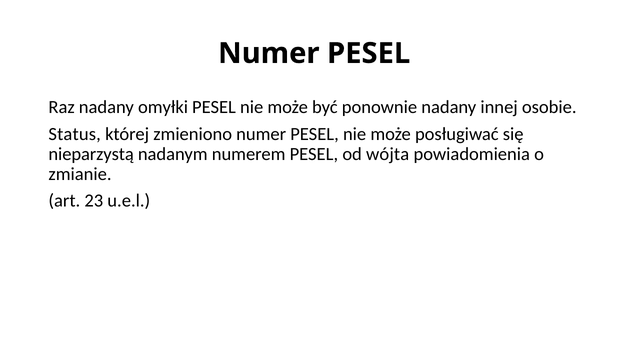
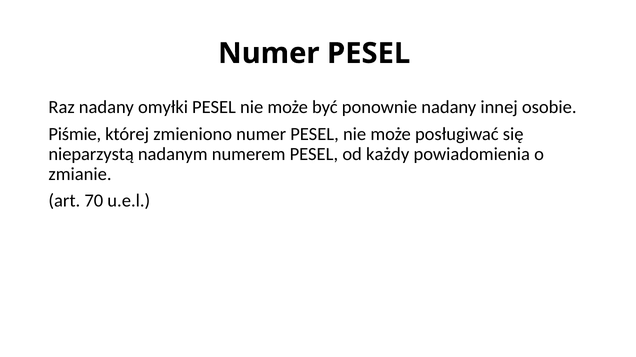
Status: Status -> Piśmie (75, 134)
wójta: wójta -> każdy (388, 154)
23: 23 -> 70 (94, 201)
